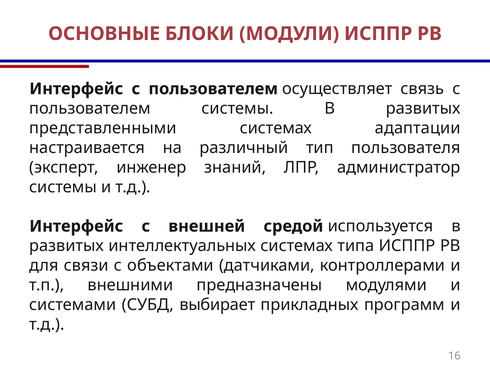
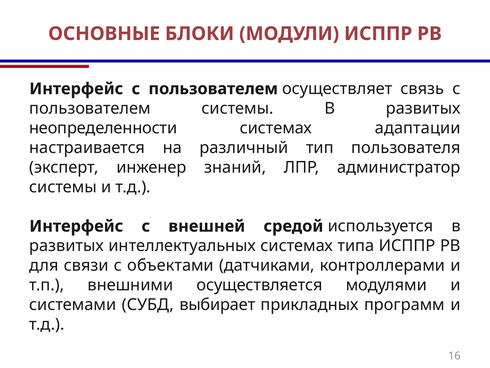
представленными: представленными -> неопределенности (103, 128)
предназначены: предназначены -> осуществляется (260, 285)
